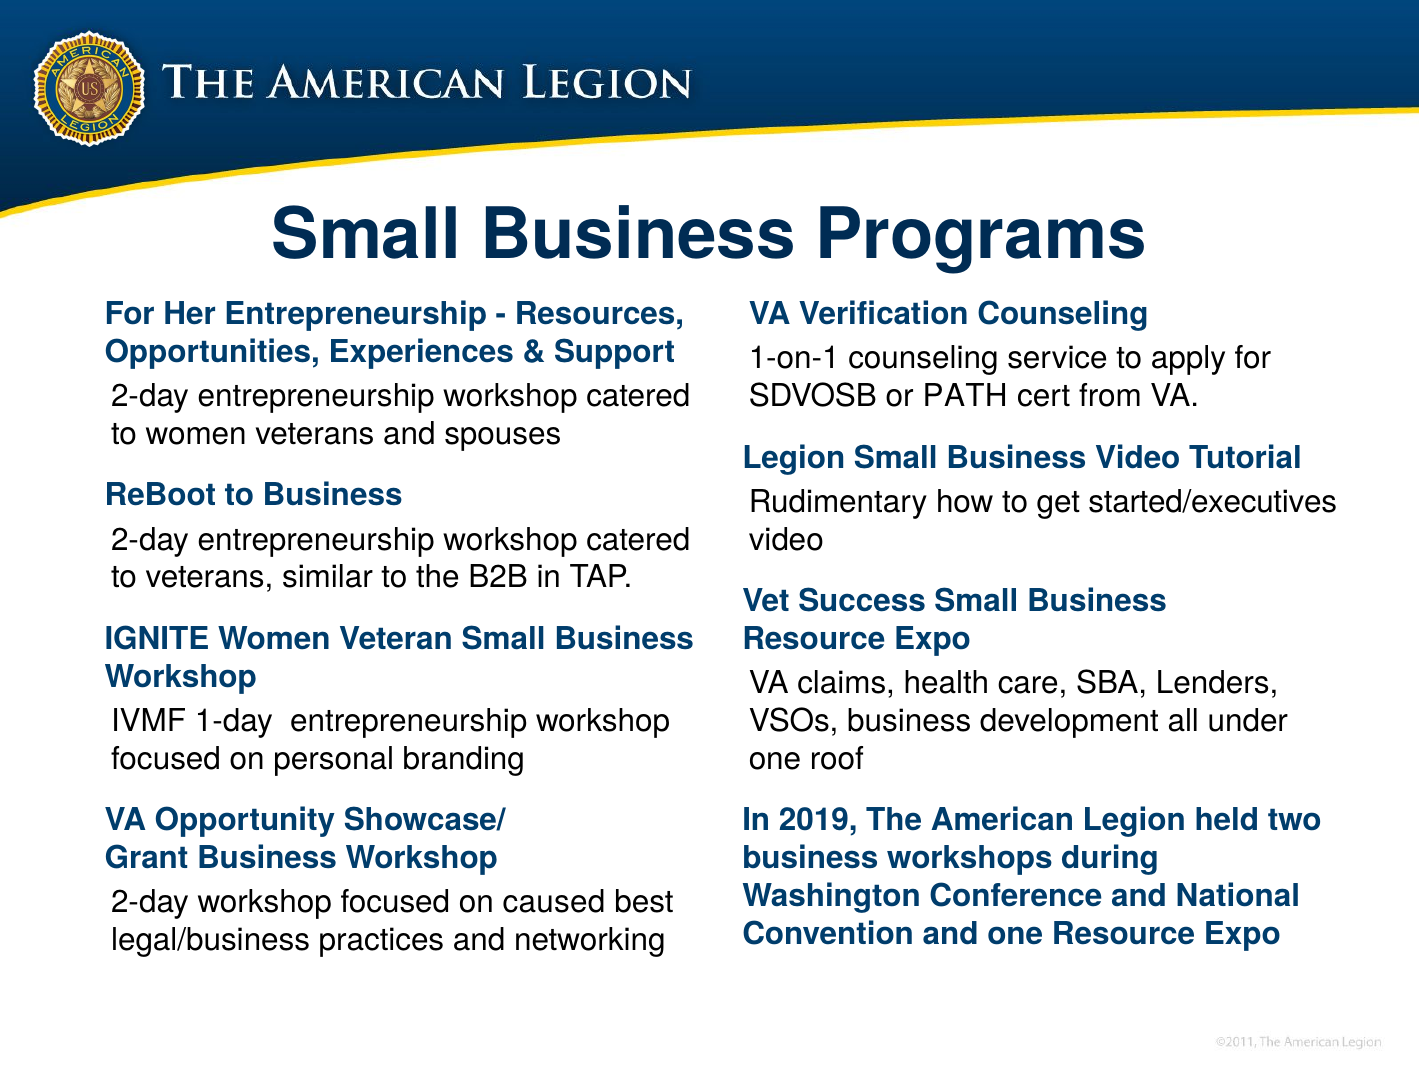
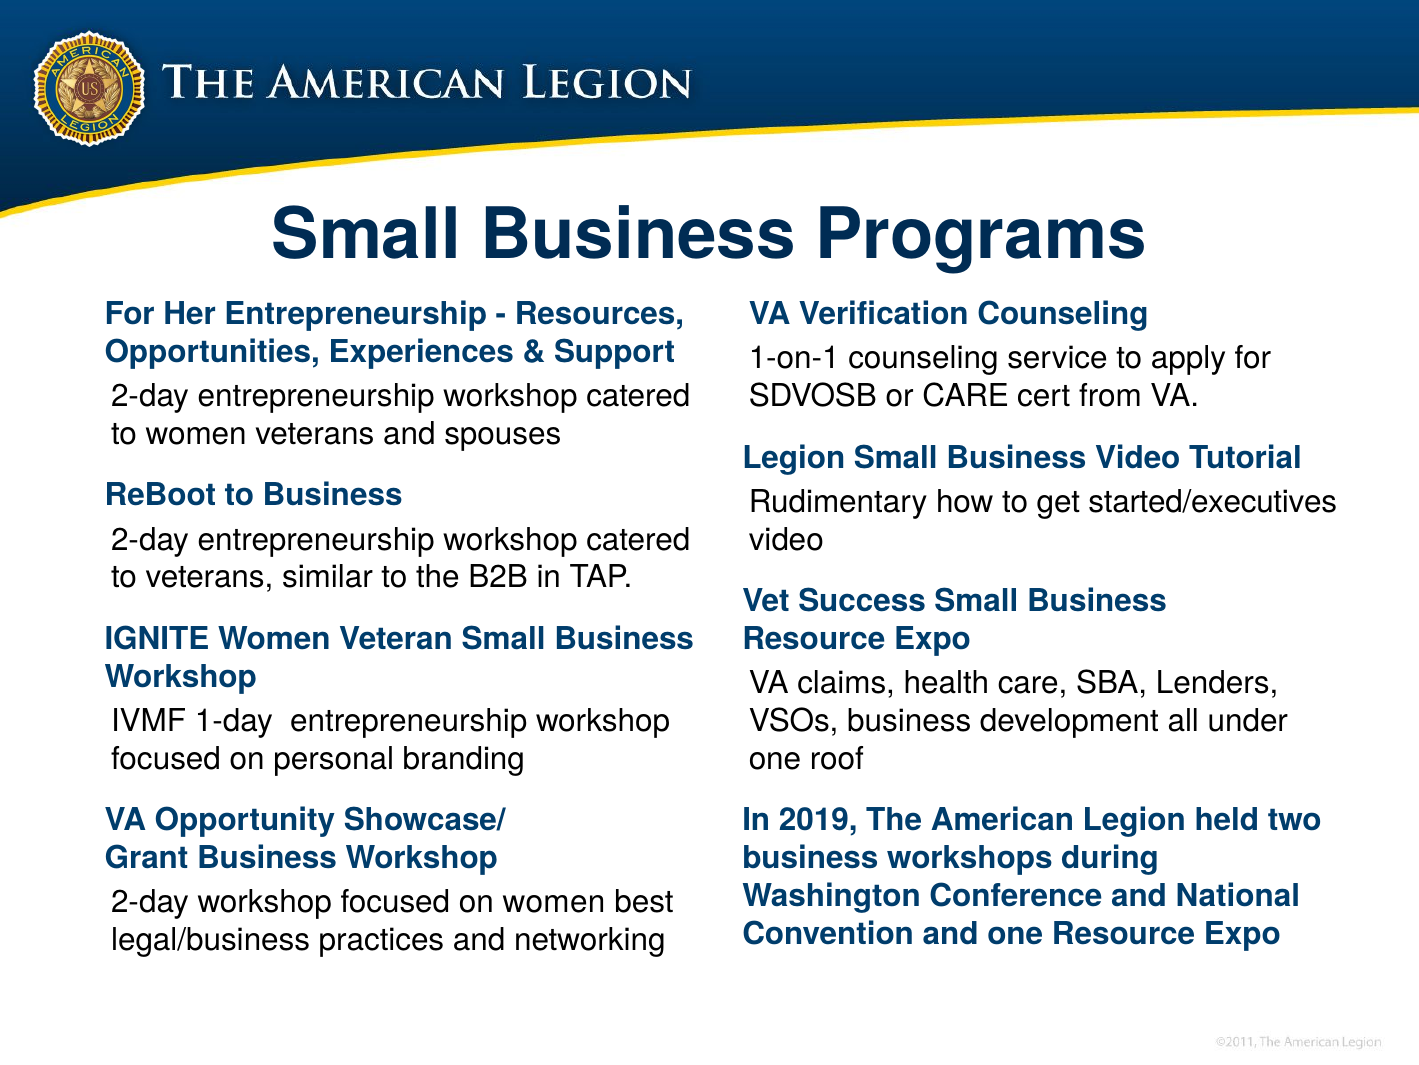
or PATH: PATH -> CARE (966, 396)
on caused: caused -> women (554, 902)
